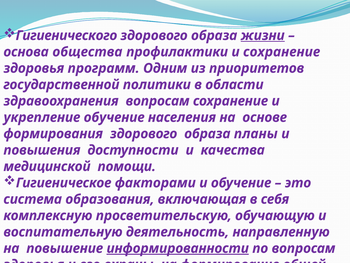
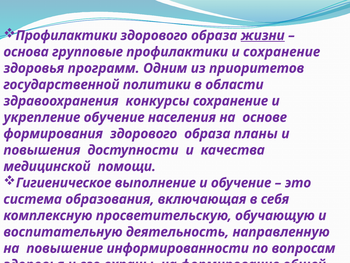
Гигиенического: Гигиенического -> Профилактики (66, 35)
основа общества: общества -> групповые (88, 52)
здравоохранения вопросам: вопросам -> конкурсы (158, 101)
факторами: факторами -> выполнение (155, 183)
информированности underline: present -> none (178, 248)
